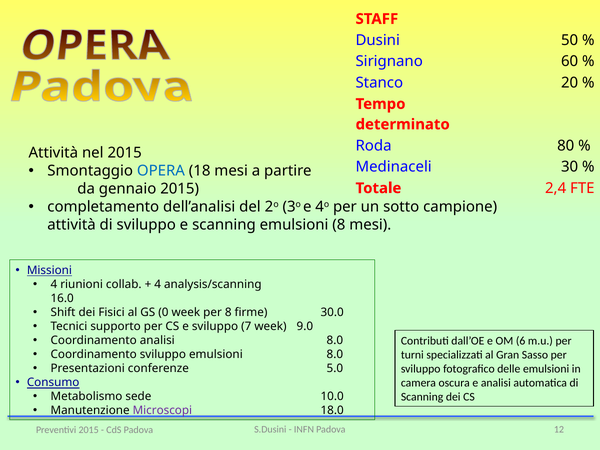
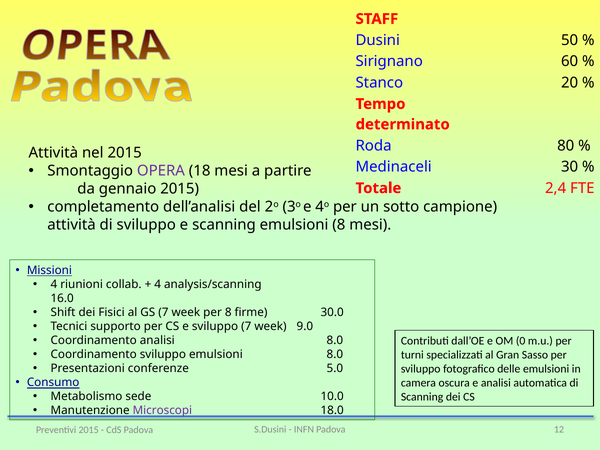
OPERA colour: blue -> purple (161, 171)
GS 0: 0 -> 7 (163, 312)
6: 6 -> 0 (521, 341)
